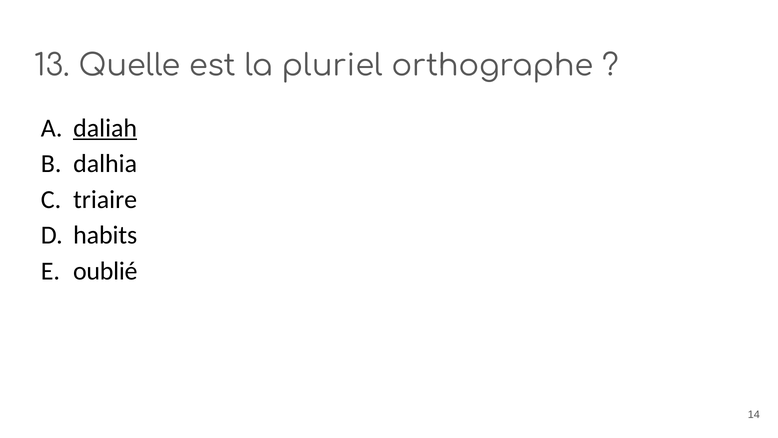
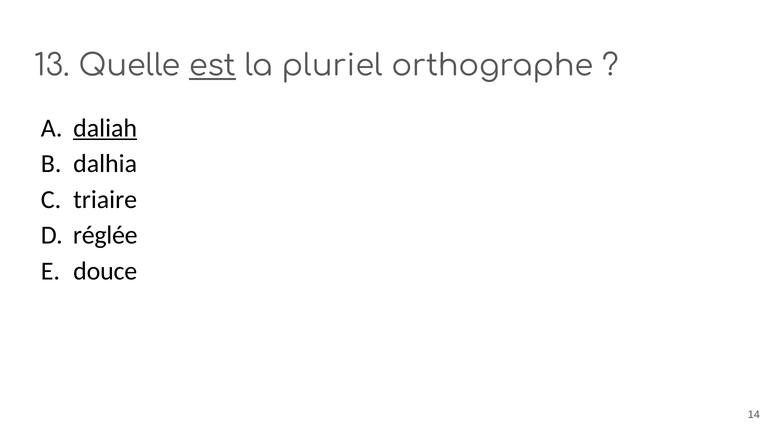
est underline: none -> present (213, 66)
habits: habits -> réglée (105, 235)
oublié: oublié -> douce (105, 271)
